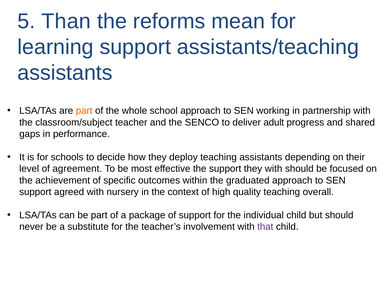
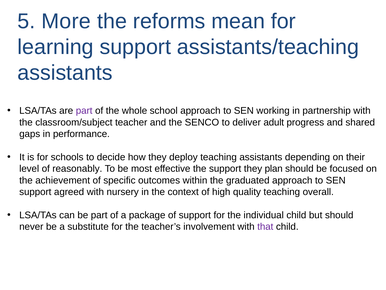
Than: Than -> More (66, 21)
part colour: orange -> purple (84, 111)
agreement: agreement -> reasonably (77, 168)
they with: with -> plan (274, 168)
